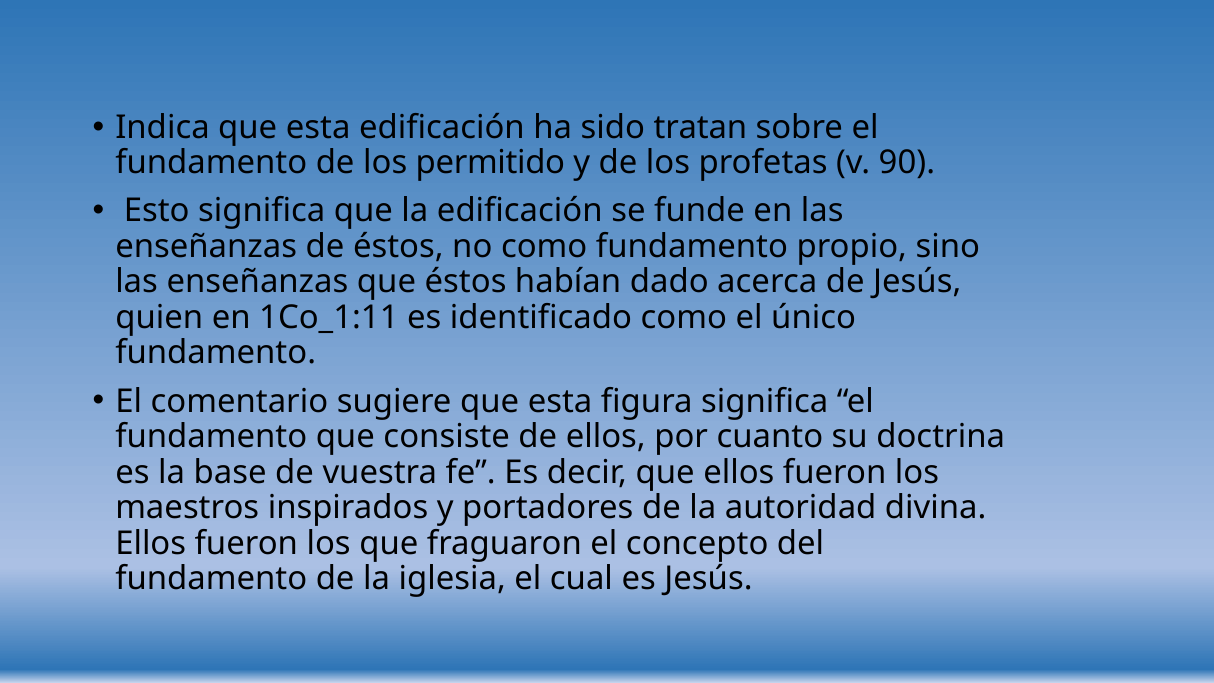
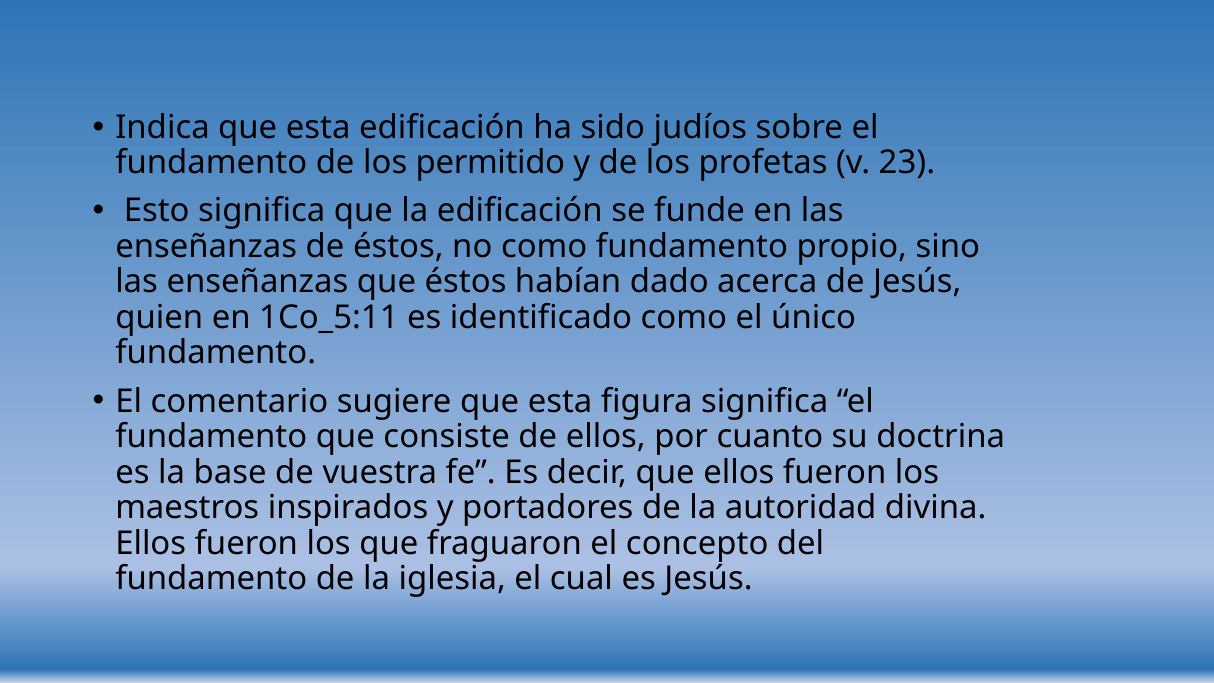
tratan: tratan -> judíos (700, 127)
90: 90 -> 23 (907, 163)
1Co_1:11: 1Co_1:11 -> 1Co_5:11 (329, 318)
